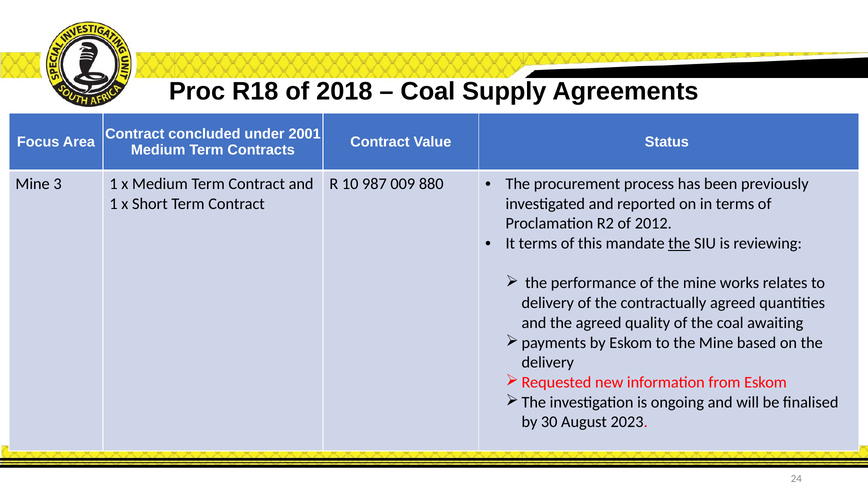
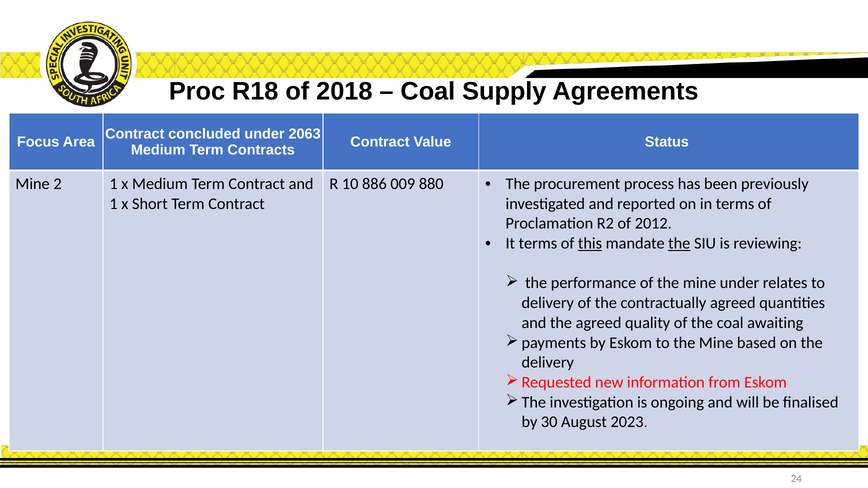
2001: 2001 -> 2063 (305, 134)
3: 3 -> 2 (58, 184)
987: 987 -> 886 (374, 184)
this underline: none -> present (590, 244)
mine works: works -> under (740, 283)
